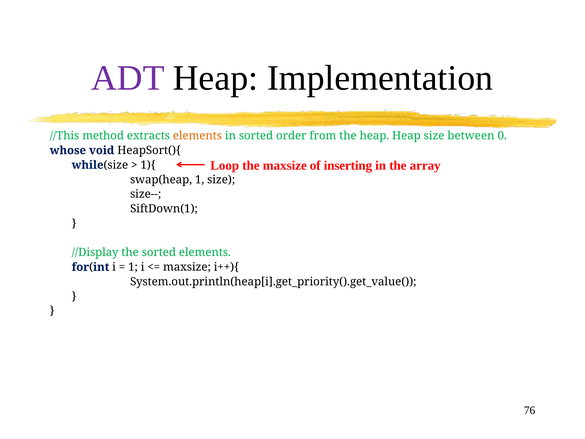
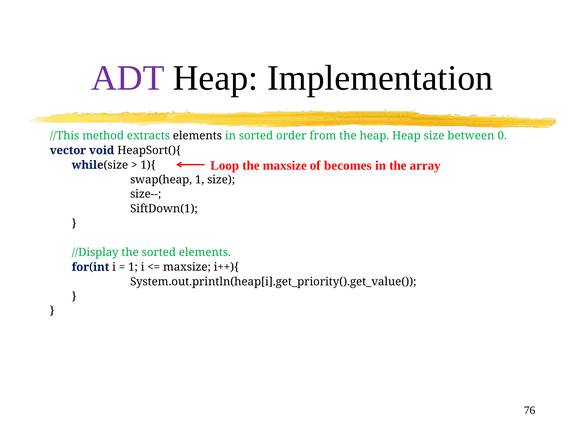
elements colour: orange -> black (197, 136)
whose: whose -> vector (68, 150)
inserting: inserting -> becomes (348, 165)
